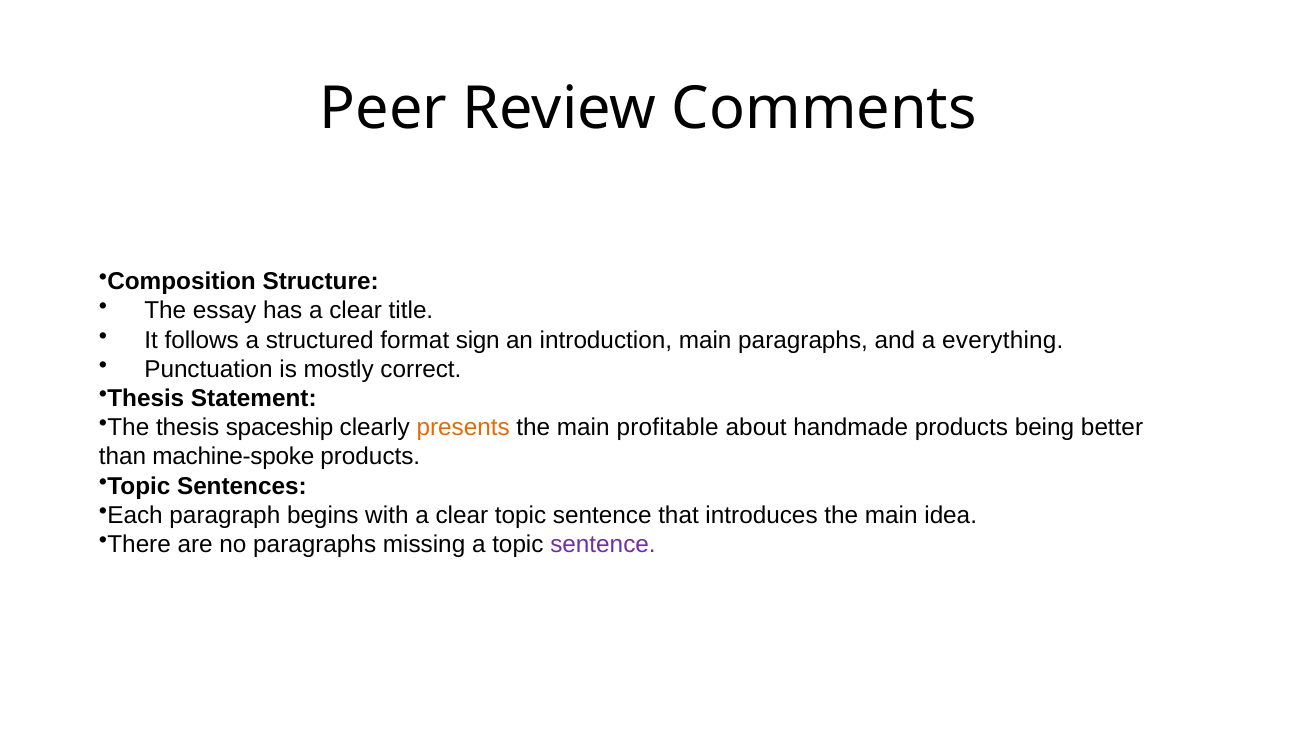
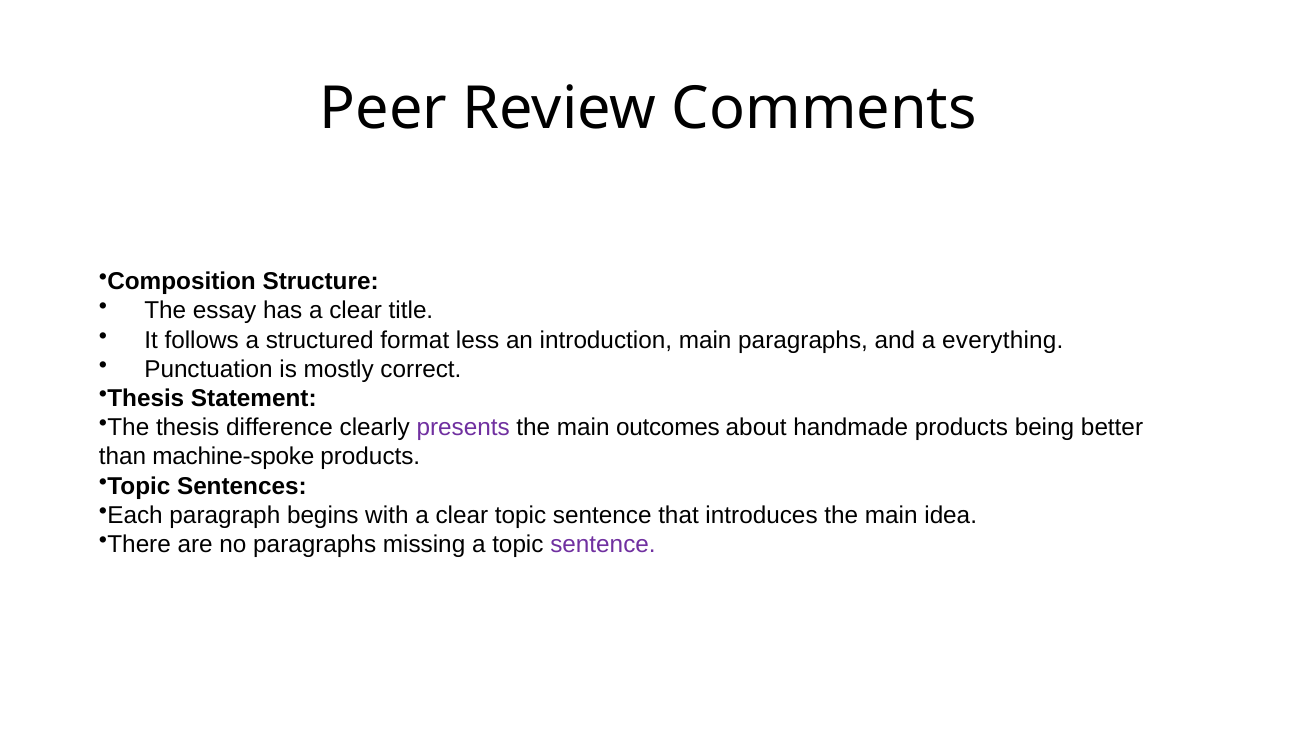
sign: sign -> less (478, 340)
spaceship: spaceship -> difference (279, 427)
presents colour: orange -> purple (463, 427)
profitable: profitable -> outcomes (668, 427)
